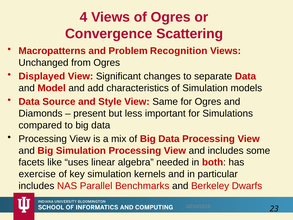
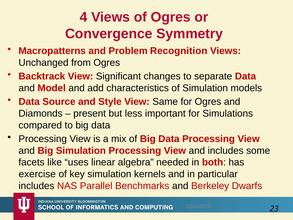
Scattering: Scattering -> Symmetry (190, 34)
Displayed: Displayed -> Backtrack (42, 76)
